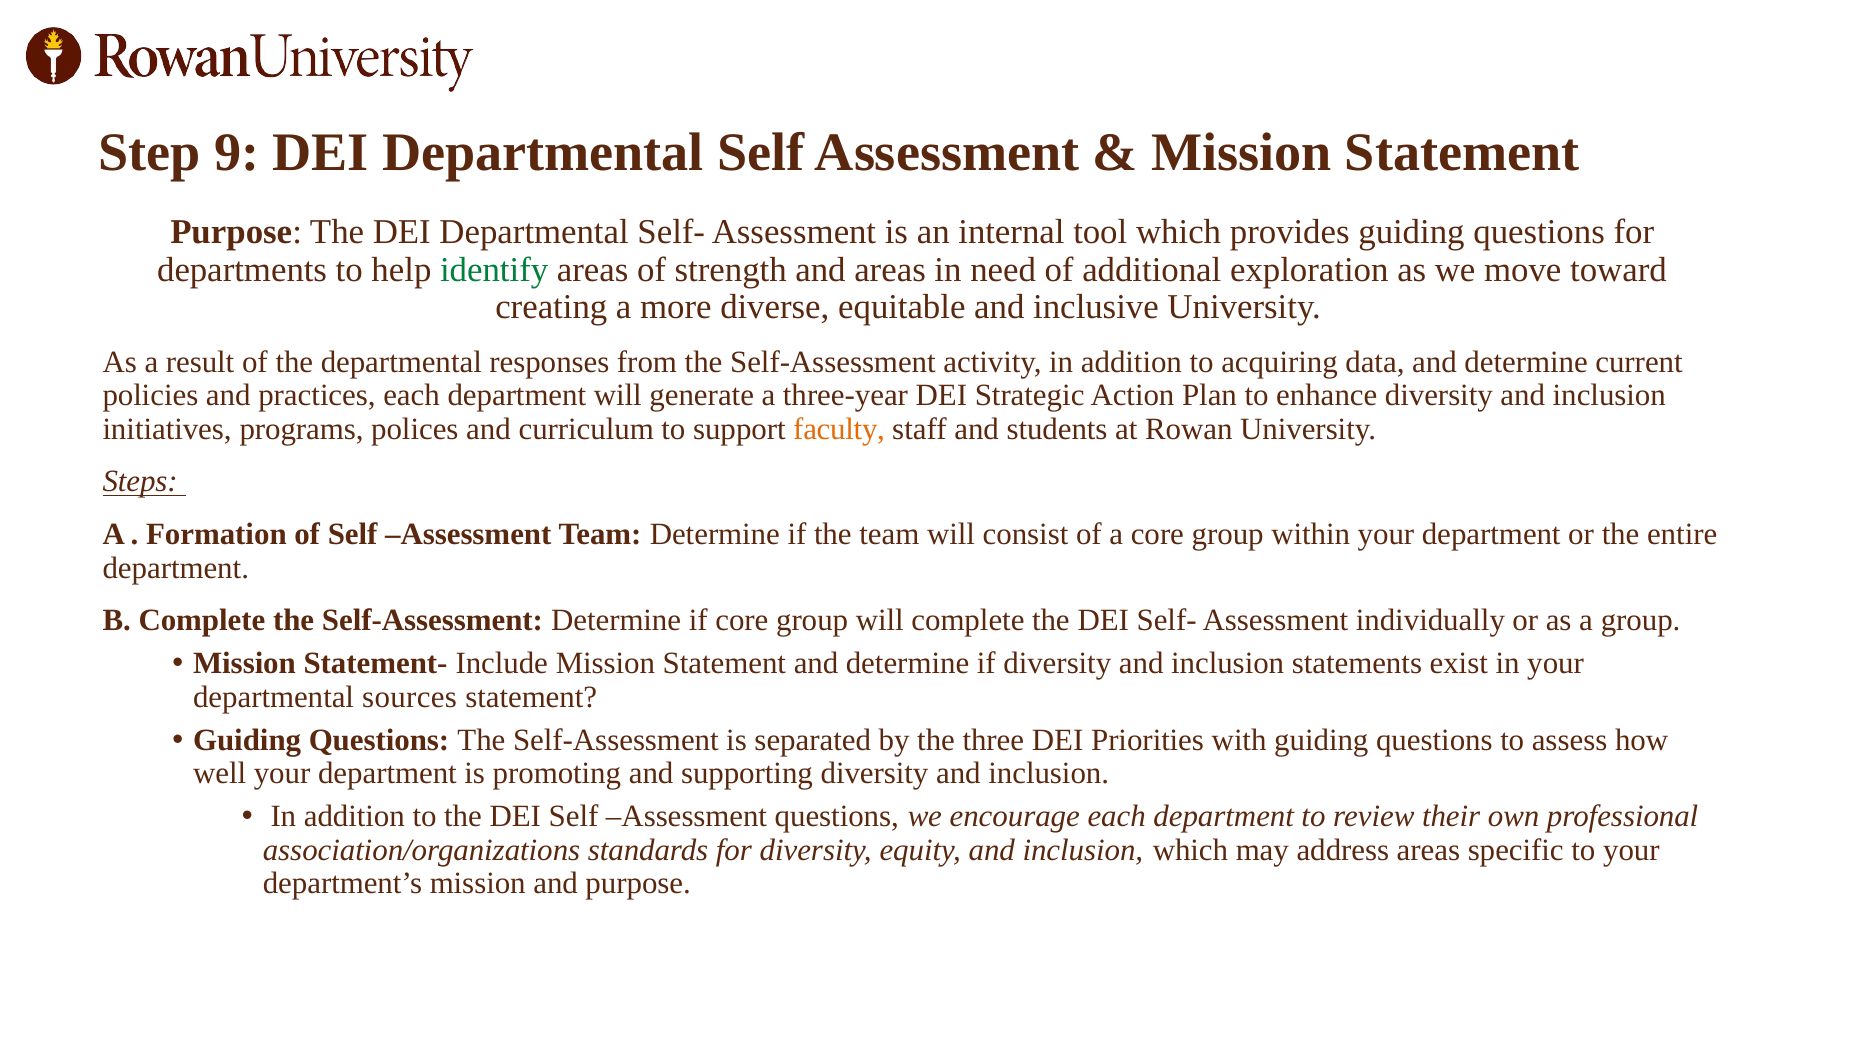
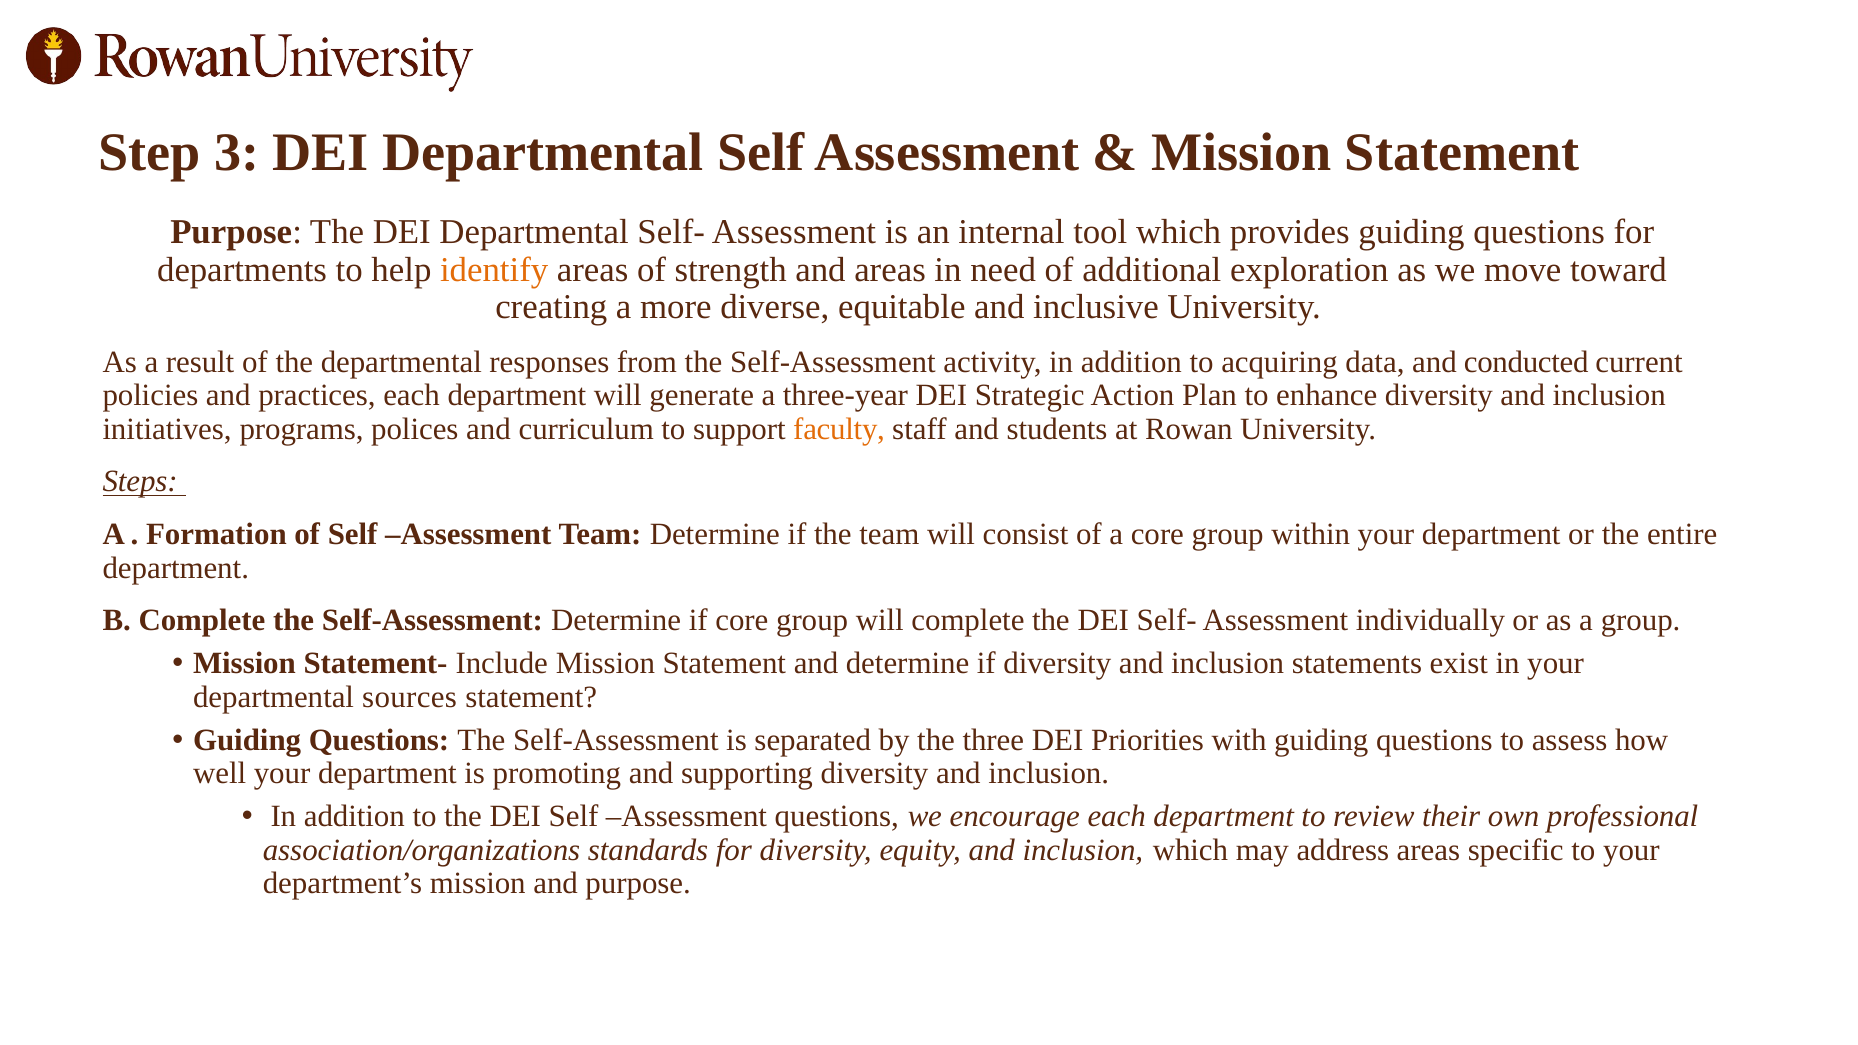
9: 9 -> 3 (237, 152)
identify colour: green -> orange (494, 270)
data and determine: determine -> conducted (1526, 362)
